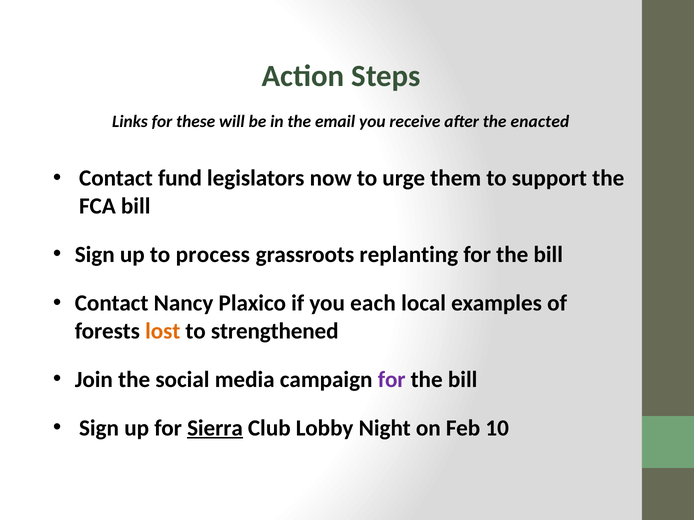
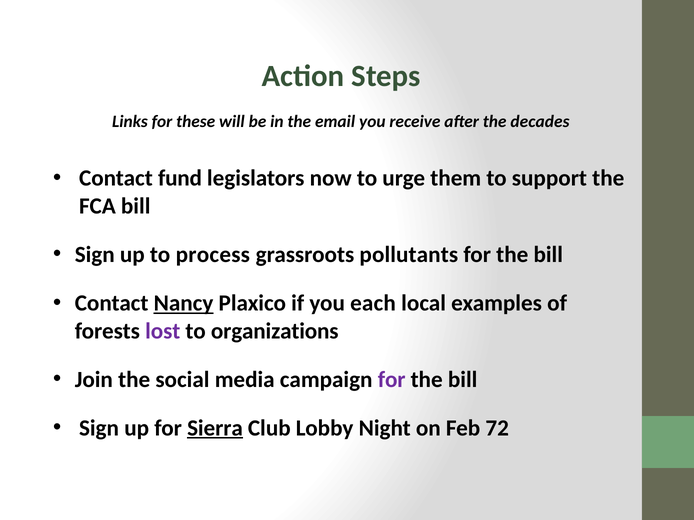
enacted: enacted -> decades (540, 121)
replanting: replanting -> pollutants (409, 255)
Nancy underline: none -> present (184, 303)
lost colour: orange -> purple (163, 331)
strengthened: strengthened -> organizations (275, 331)
10: 10 -> 72 (497, 428)
